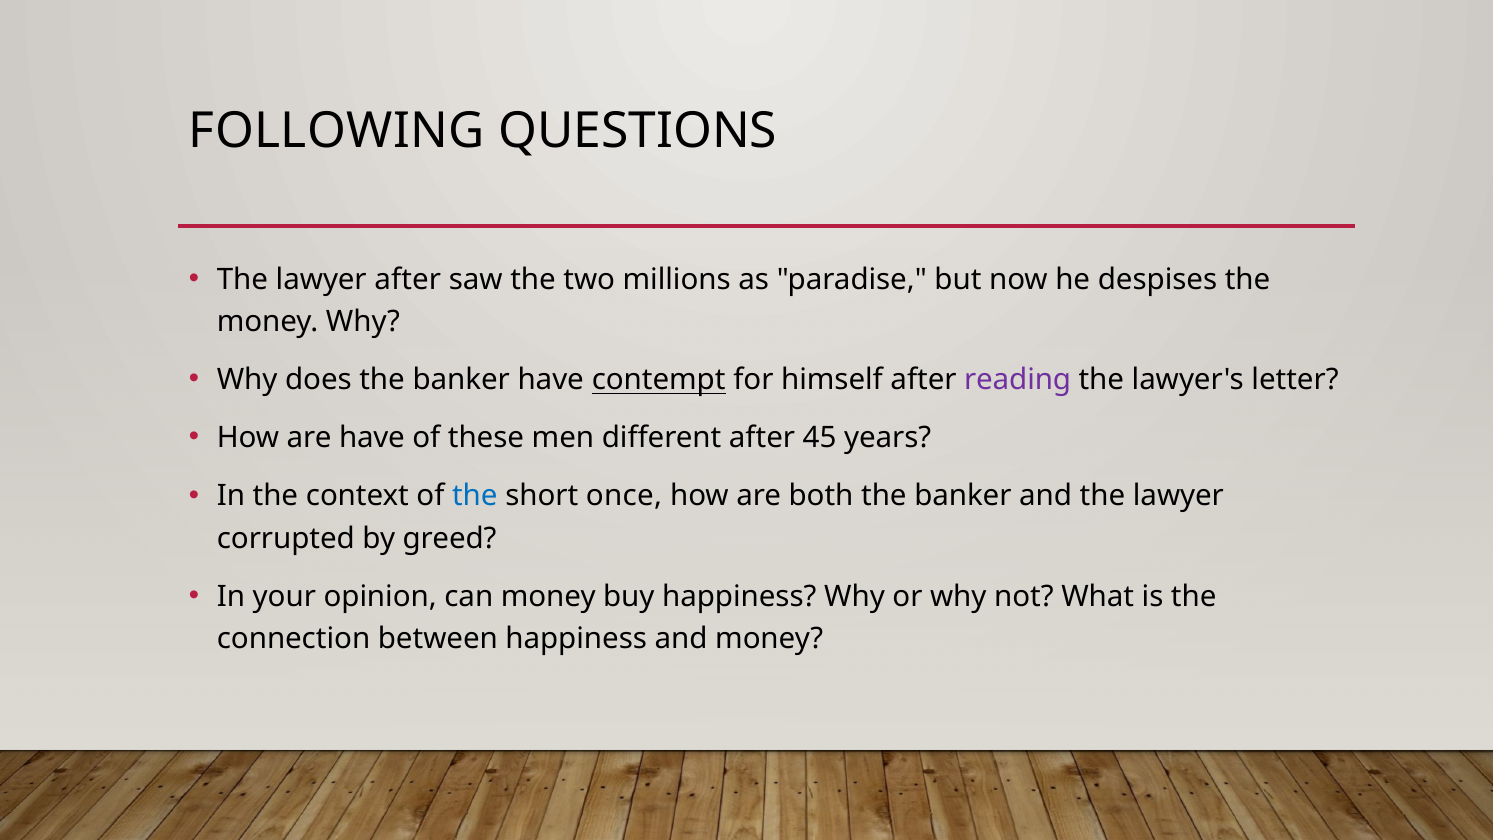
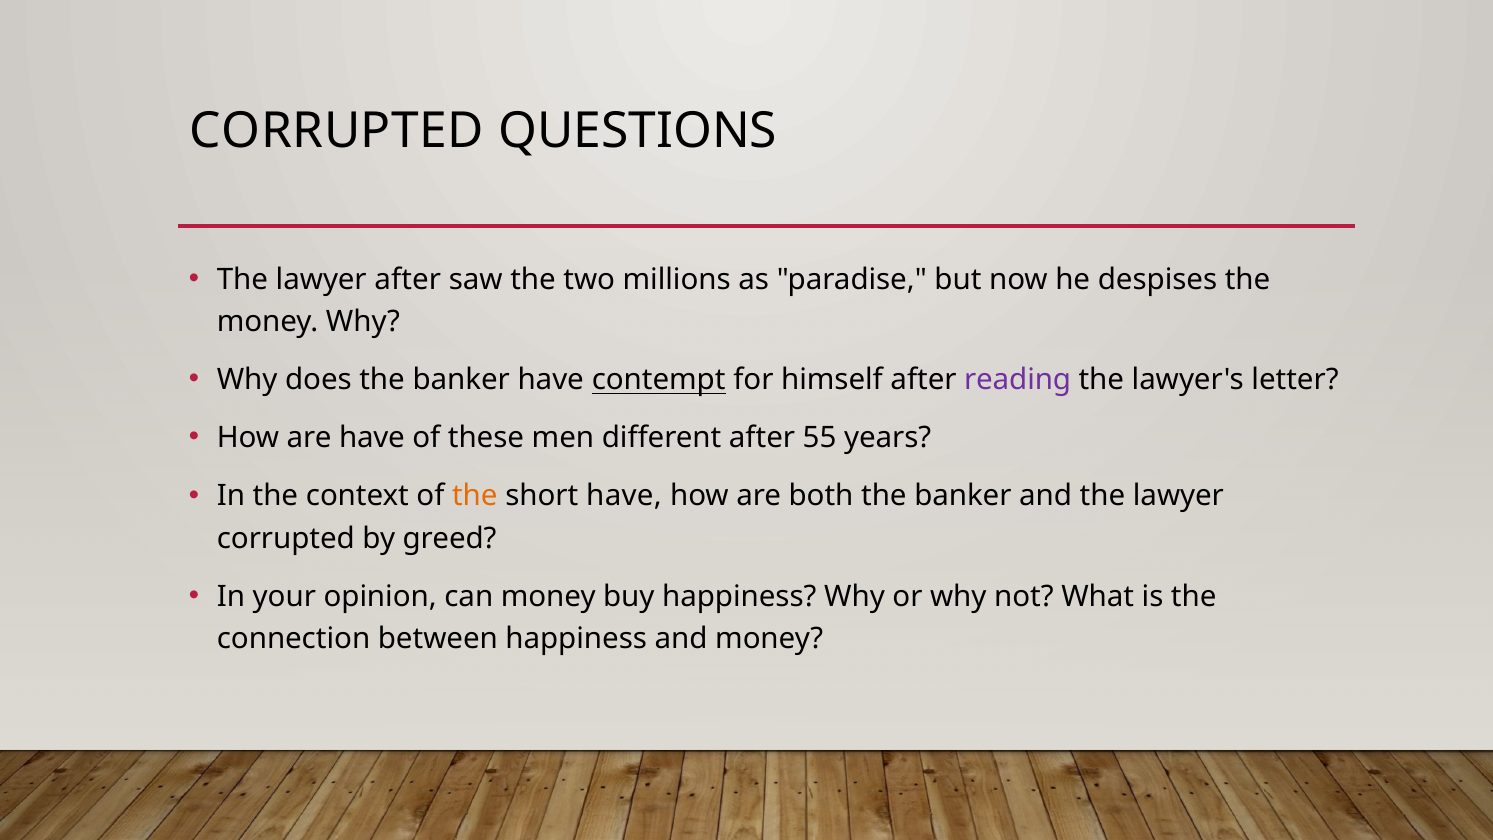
FOLLOWING: FOLLOWING -> CORRUPTED (337, 131)
45: 45 -> 55 (820, 438)
the colour: blue -> orange (475, 496)
short once: once -> have (624, 496)
